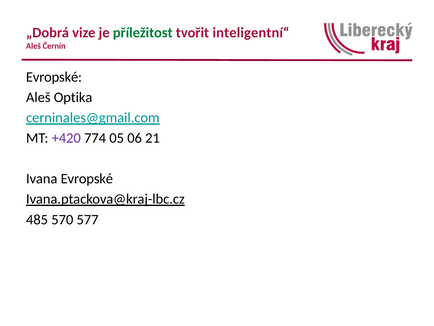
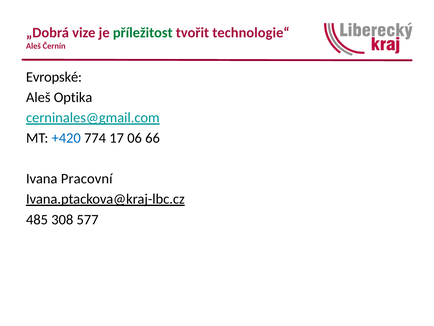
inteligentní“: inteligentní“ -> technologie“ (251, 33)
+420 colour: purple -> blue (66, 138)
05: 05 -> 17 (117, 138)
21: 21 -> 66 (153, 138)
Ivana Evropské: Evropské -> Pracovní (87, 178)
570: 570 -> 308 (62, 219)
